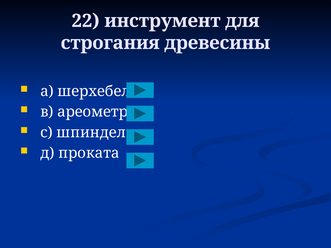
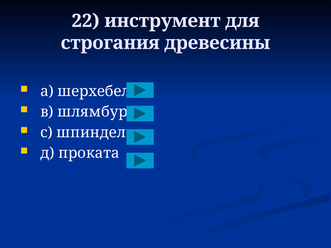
ареометр: ареометр -> шлямбур (93, 112)
